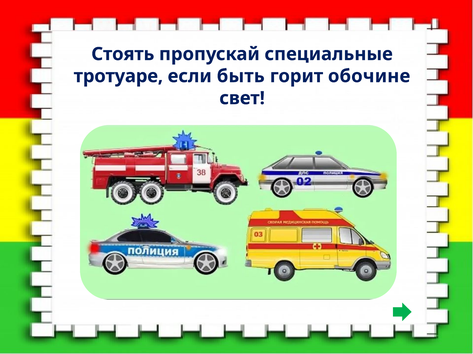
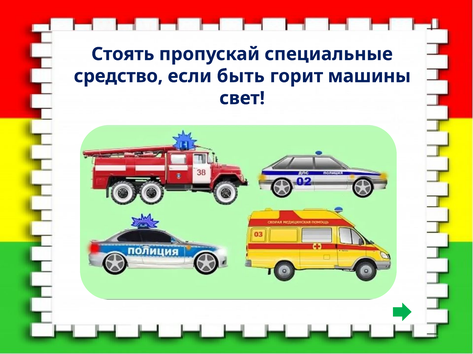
тротуаре: тротуаре -> средство (118, 76)
обочине: обочине -> машины (369, 76)
